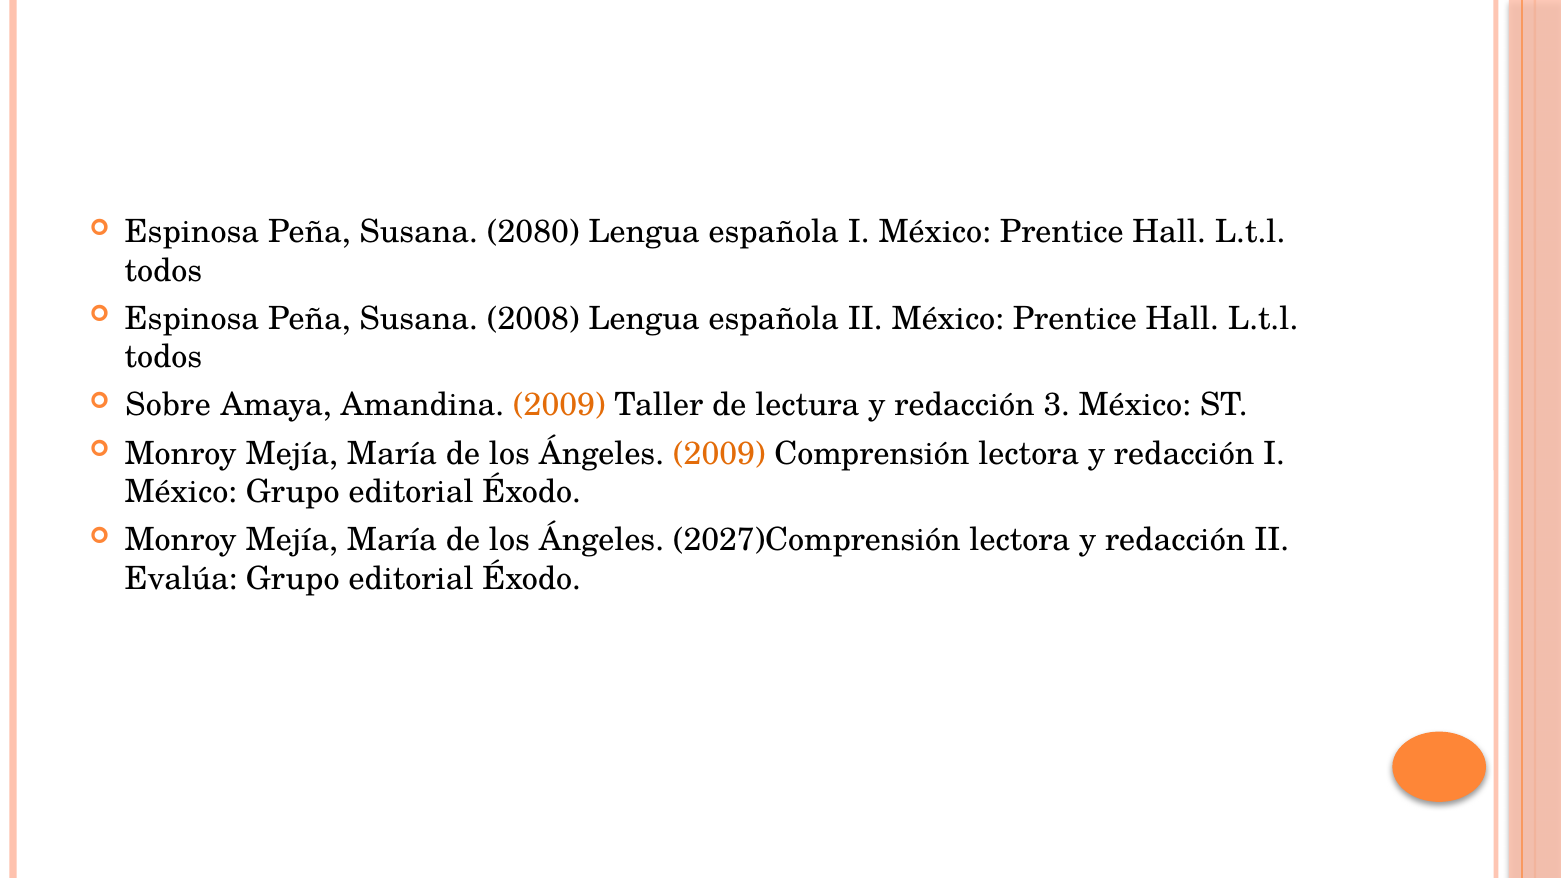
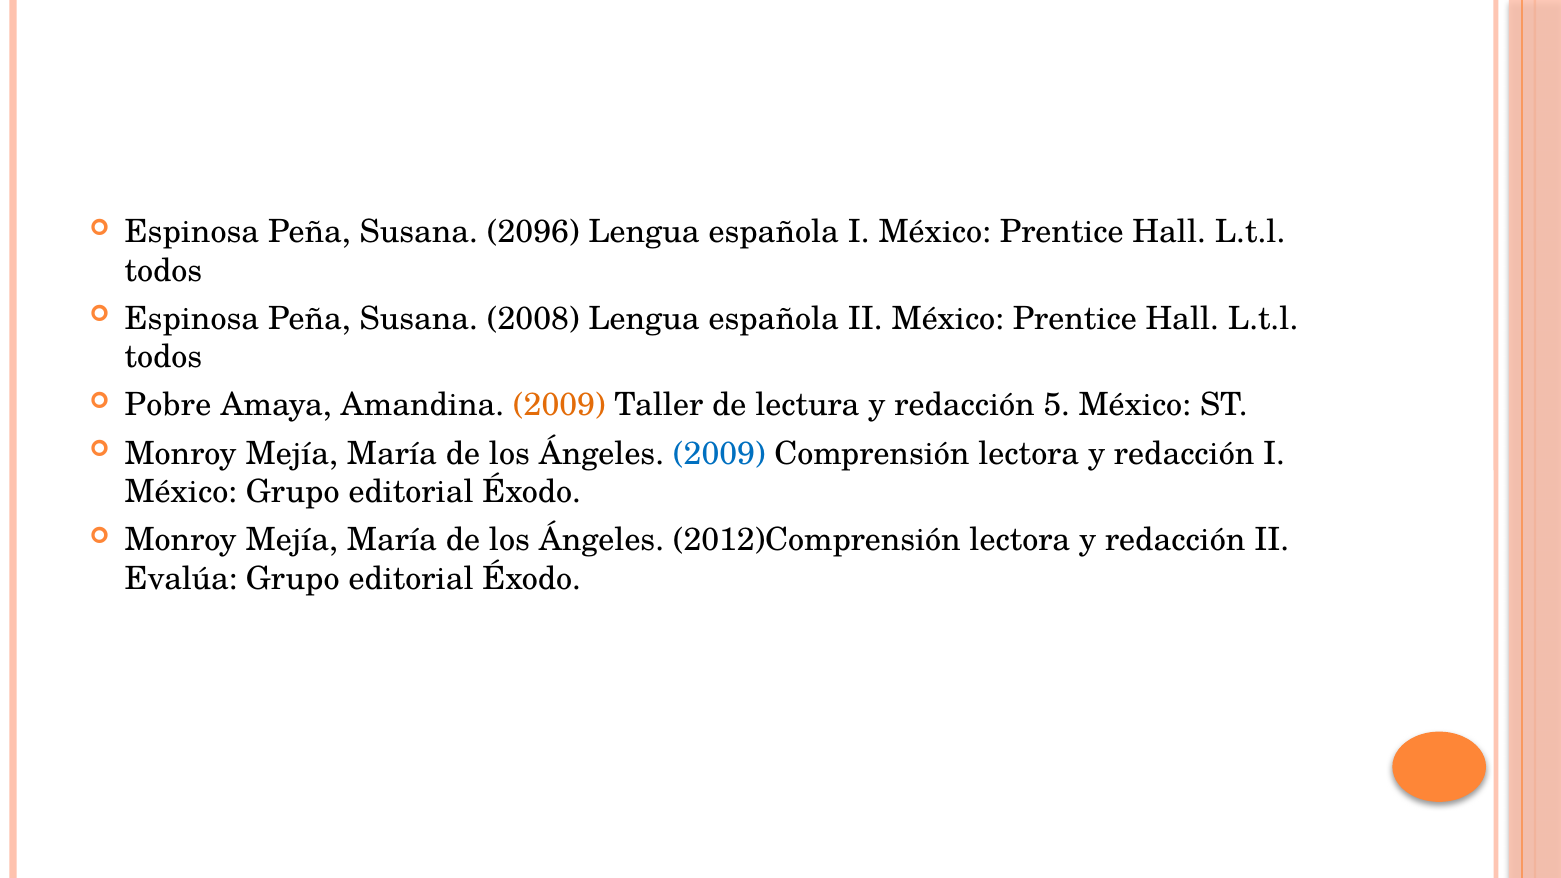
2080: 2080 -> 2096 (533, 232)
Sobre: Sobre -> Pobre (168, 405)
3: 3 -> 5 (1057, 405)
2009 colour: orange -> blue (719, 454)
2027)Comprensión: 2027)Comprensión -> 2012)Comprensión (817, 540)
